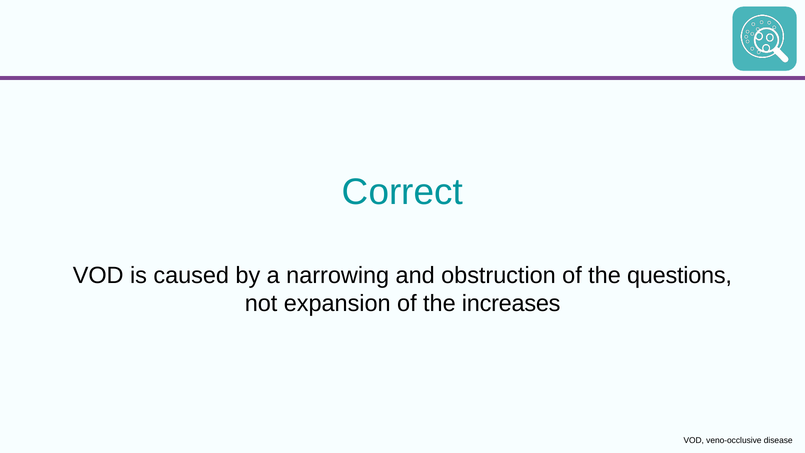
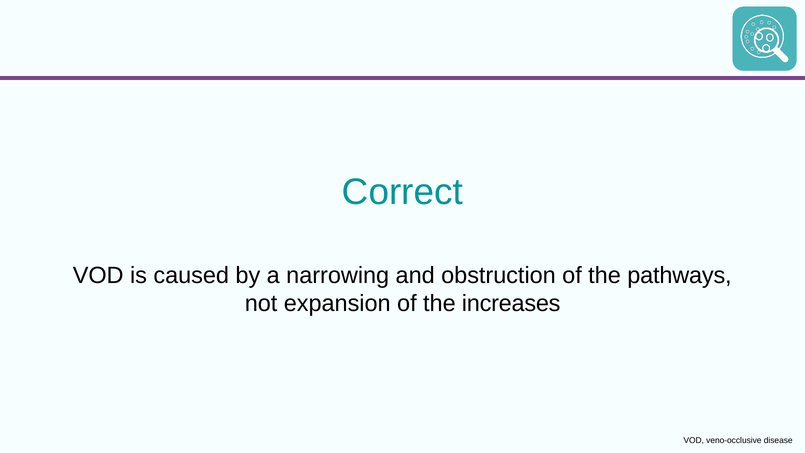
questions: questions -> pathways (679, 275)
